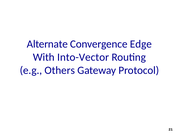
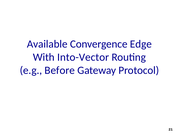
Alternate: Alternate -> Available (47, 44)
Others: Others -> Before (60, 70)
